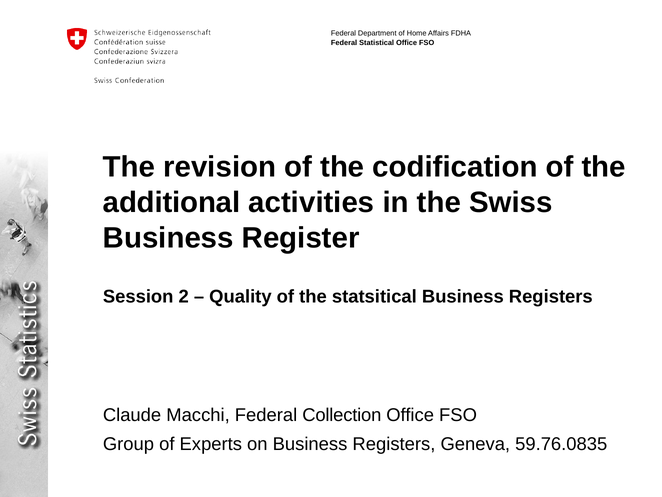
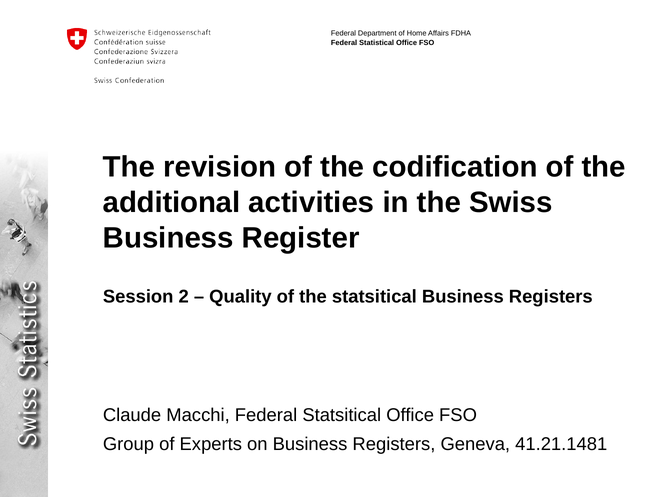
Federal Collection: Collection -> Statsitical (342, 415)
59.76.0835: 59.76.0835 -> 41.21.1481 (561, 444)
